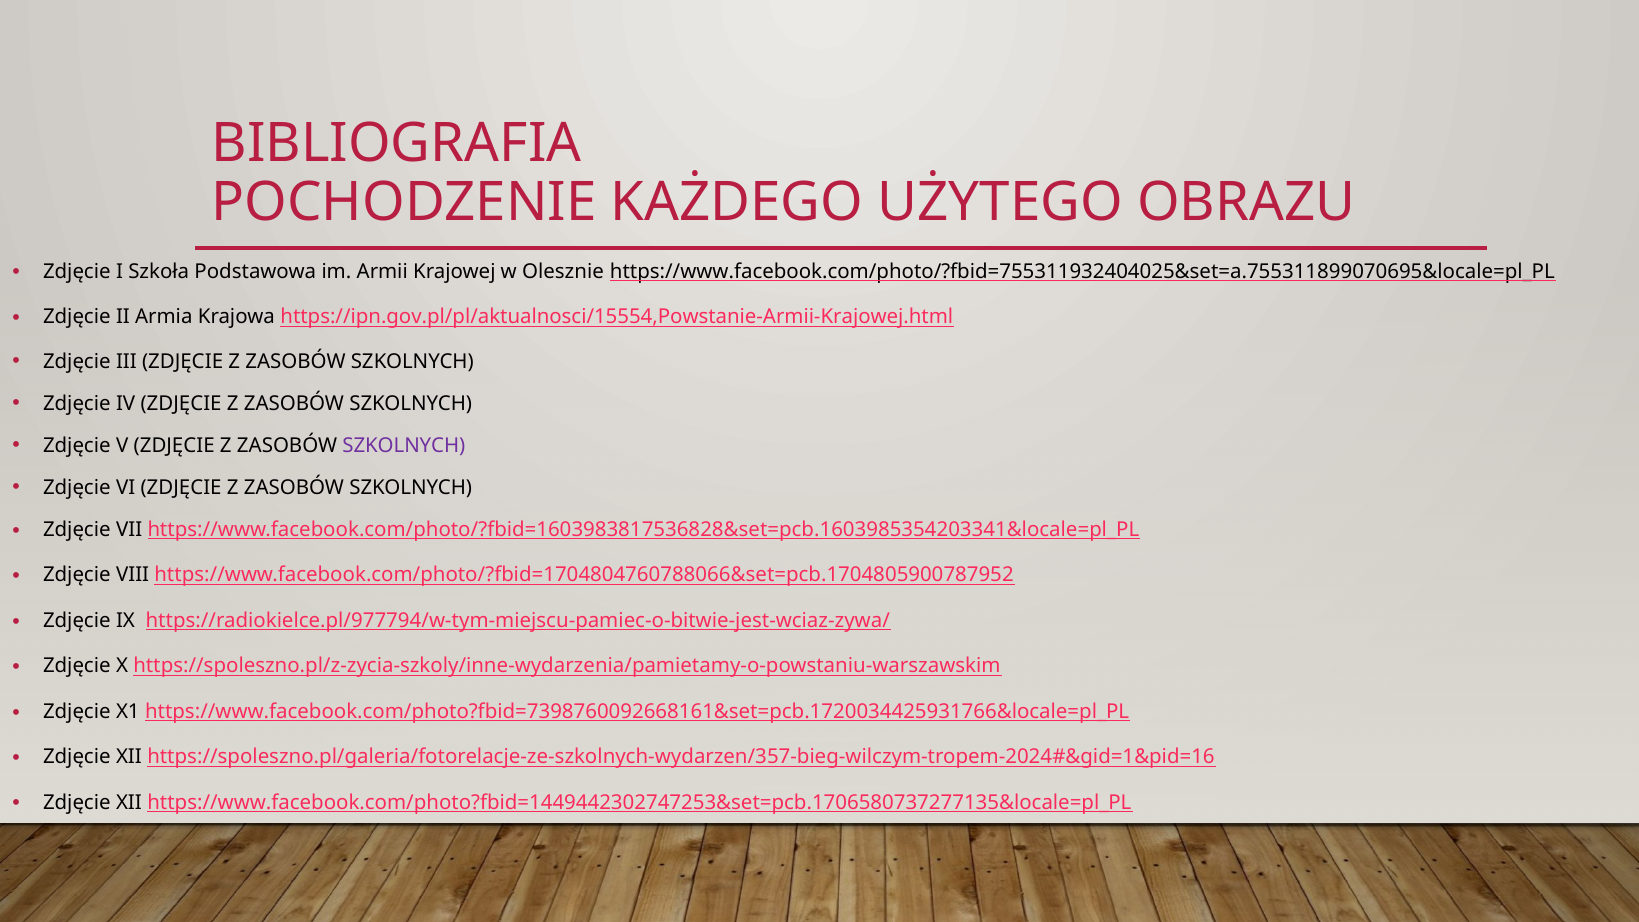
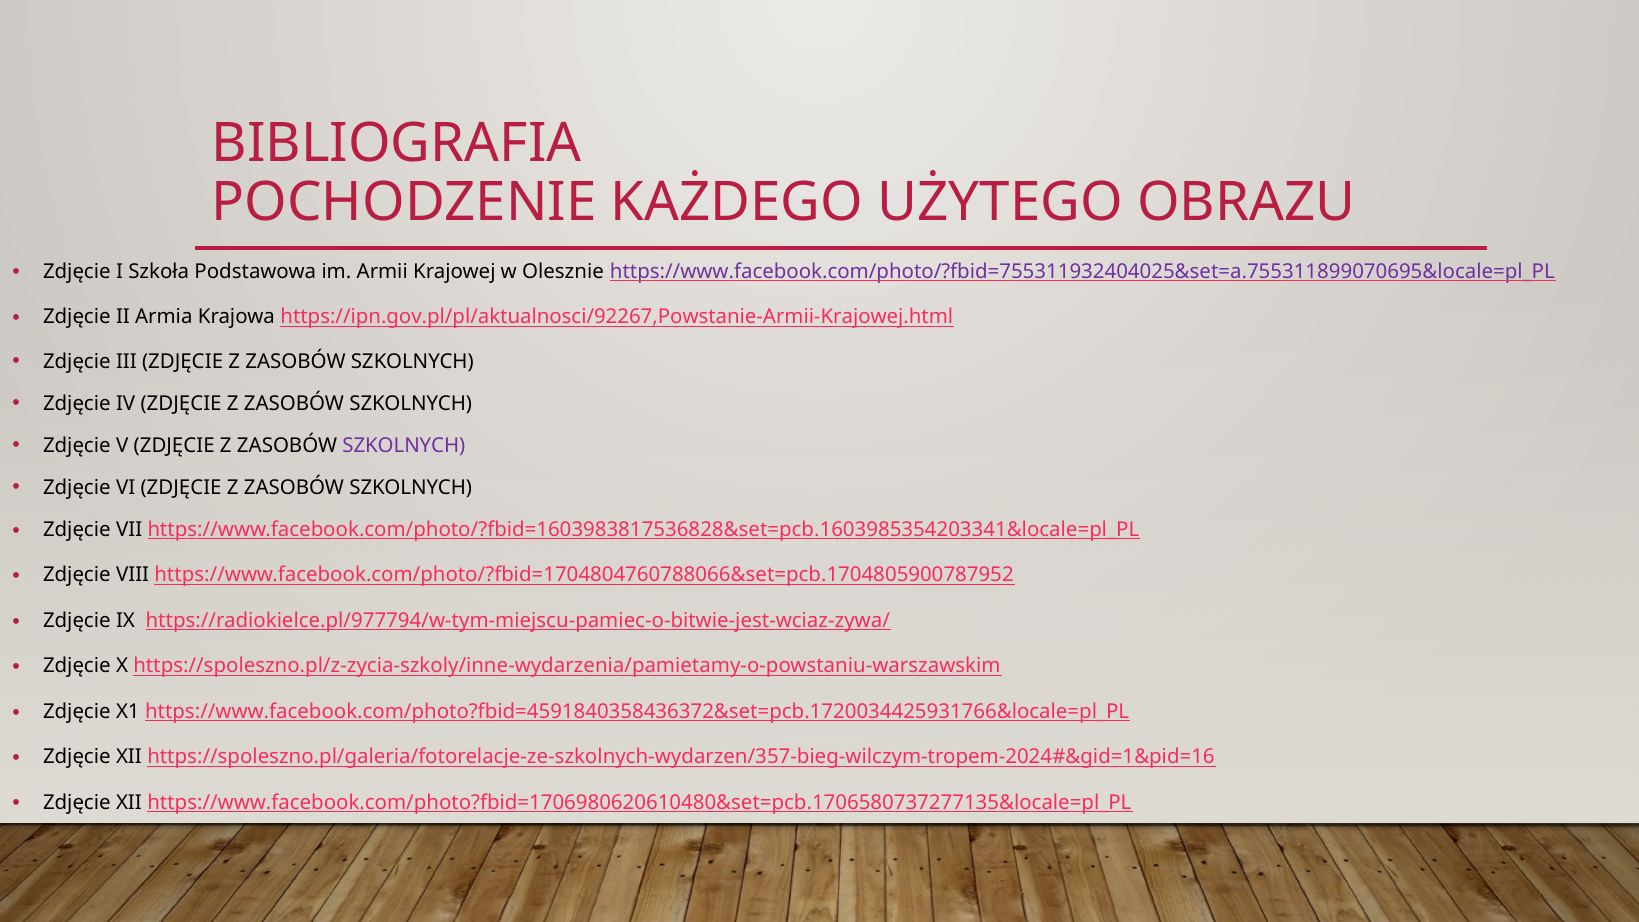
https://www.facebook.com/photo/?fbid=755311932404025&set=a.755311899070695&locale=pl_PL colour: black -> purple (1082, 271)
https://ipn.gov.pl/pl/aktualnosci/15554,Powstanie-Armii-Krajowej.html: https://ipn.gov.pl/pl/aktualnosci/15554,Powstanie-Armii-Krajowej.html -> https://ipn.gov.pl/pl/aktualnosci/92267,Powstanie-Armii-Krajowej.html (617, 317)
https://www.facebook.com/photo?fbid=7398760092668161&set=pcb.1720034425931766&locale=pl_PL: https://www.facebook.com/photo?fbid=7398760092668161&set=pcb.1720034425931766&locale=pl_PL -> https://www.facebook.com/photo?fbid=4591840358436372&set=pcb.1720034425931766&locale=pl_PL (637, 711)
https://www.facebook.com/photo?fbid=1449442302747253&set=pcb.1706580737277135&locale=pl_PL: https://www.facebook.com/photo?fbid=1449442302747253&set=pcb.1706580737277135&locale=pl_PL -> https://www.facebook.com/photo?fbid=1706980620610480&set=pcb.1706580737277135&locale=pl_PL (639, 802)
